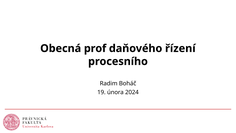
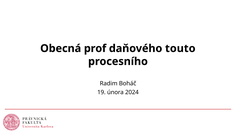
řízení: řízení -> touto (180, 48)
